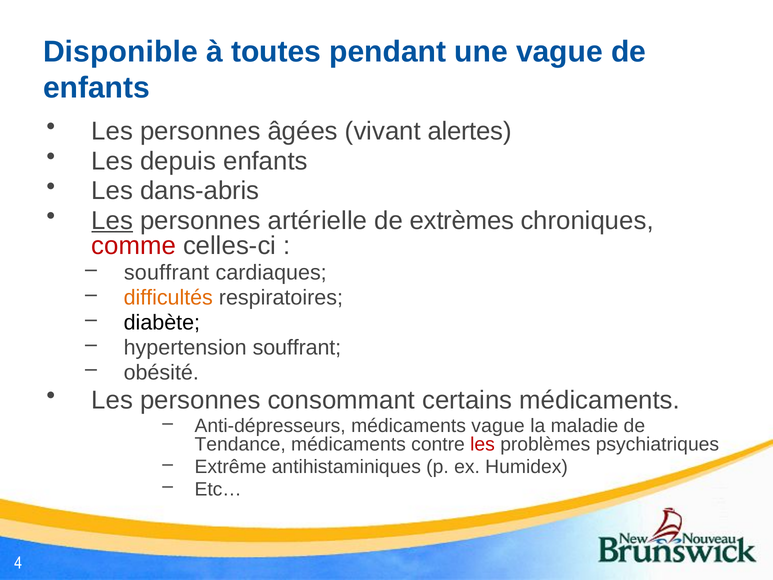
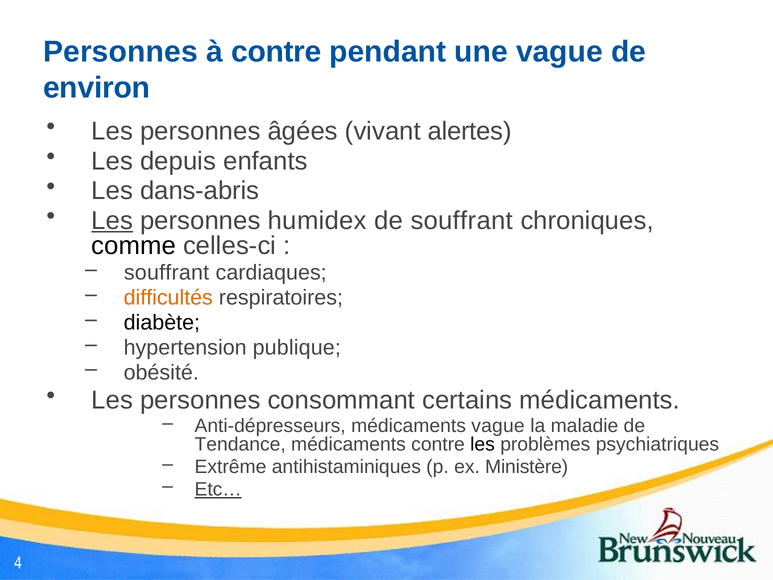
Disponible: Disponible -> Personnes (120, 52)
à toutes: toutes -> contre (276, 52)
enfants: enfants -> environ (97, 88)
artérielle: artérielle -> humidex (317, 221)
de extrèmes: extrèmes -> souffrant (462, 221)
comme colour: red -> black (134, 245)
hypertension souffrant: souffrant -> publique (297, 347)
les colour: red -> black (483, 444)
Humidex: Humidex -> Ministère (527, 467)
Etc… underline: none -> present (218, 489)
